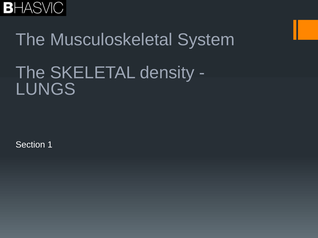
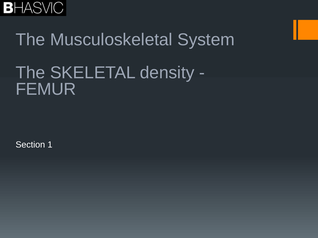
LUNGS: LUNGS -> FEMUR (46, 89)
